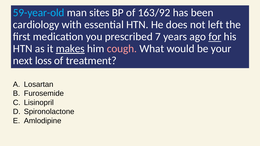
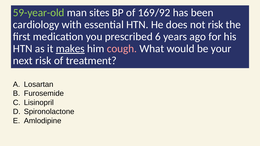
59-year-old colour: light blue -> light green (39, 13)
163/92: 163/92 -> 169/92 (154, 13)
not left: left -> risk (216, 25)
7: 7 -> 6 (158, 37)
for underline: present -> none (215, 37)
next loss: loss -> risk (43, 61)
